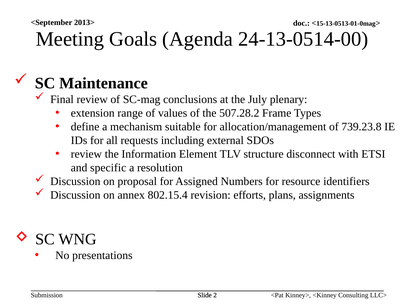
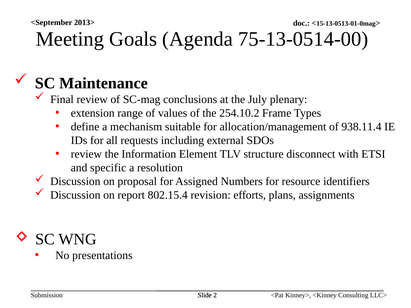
24-13-0514-00: 24-13-0514-00 -> 75-13-0514-00 (303, 39)
507.28.2: 507.28.2 -> 254.10.2 (239, 113)
739.23.8: 739.23.8 -> 938.11.4 (361, 127)
annex: annex -> report (131, 195)
